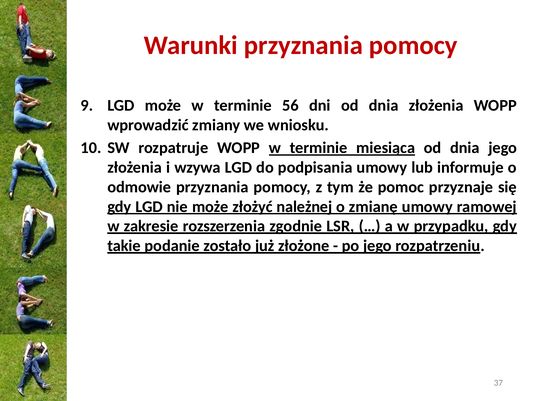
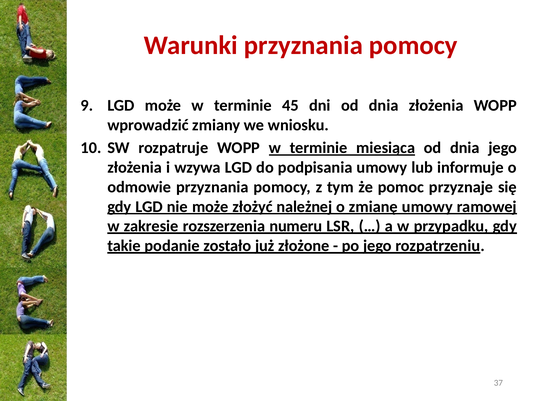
56: 56 -> 45 (290, 106)
zgodnie: zgodnie -> numeru (296, 226)
